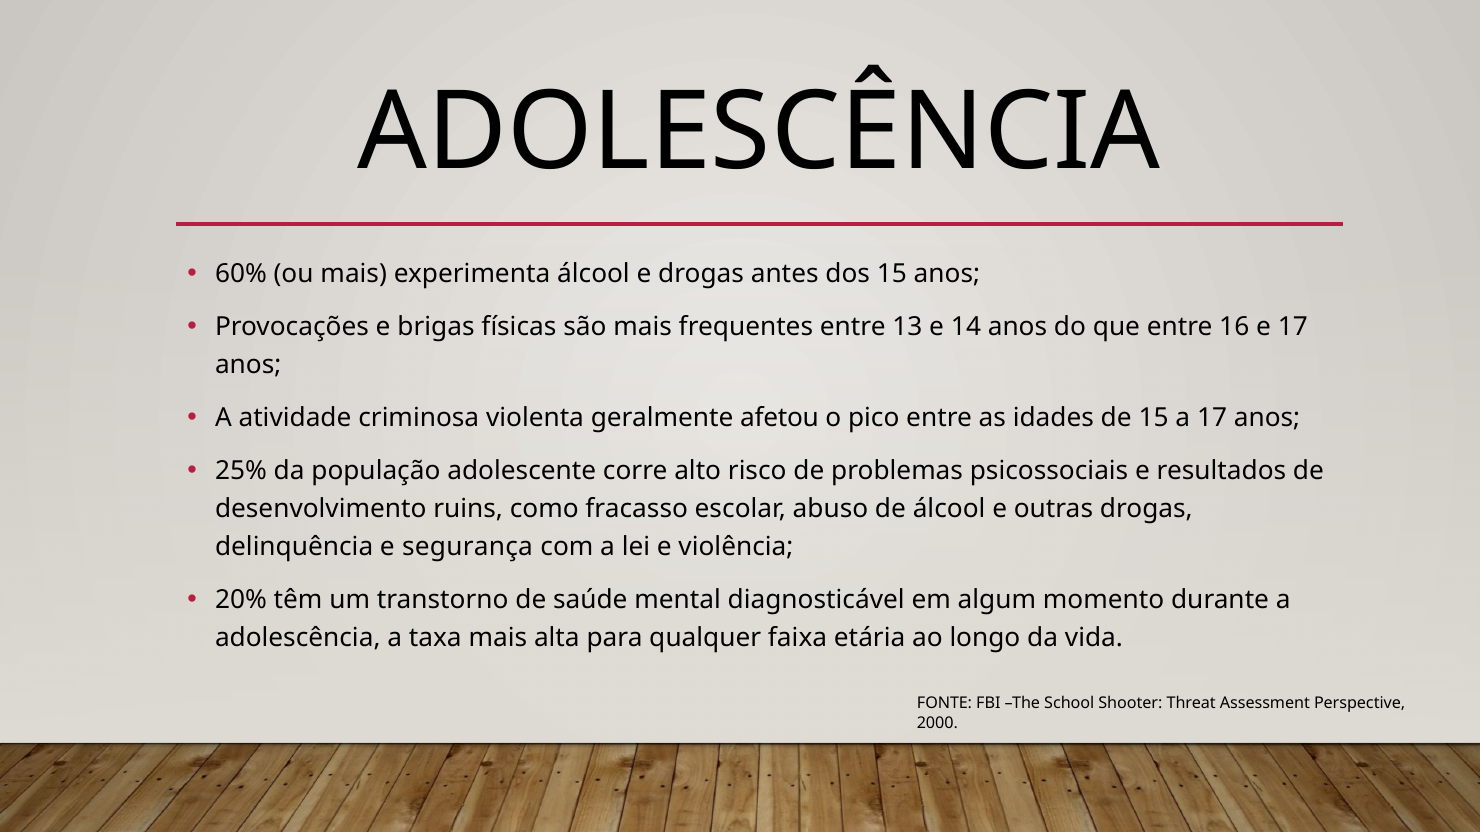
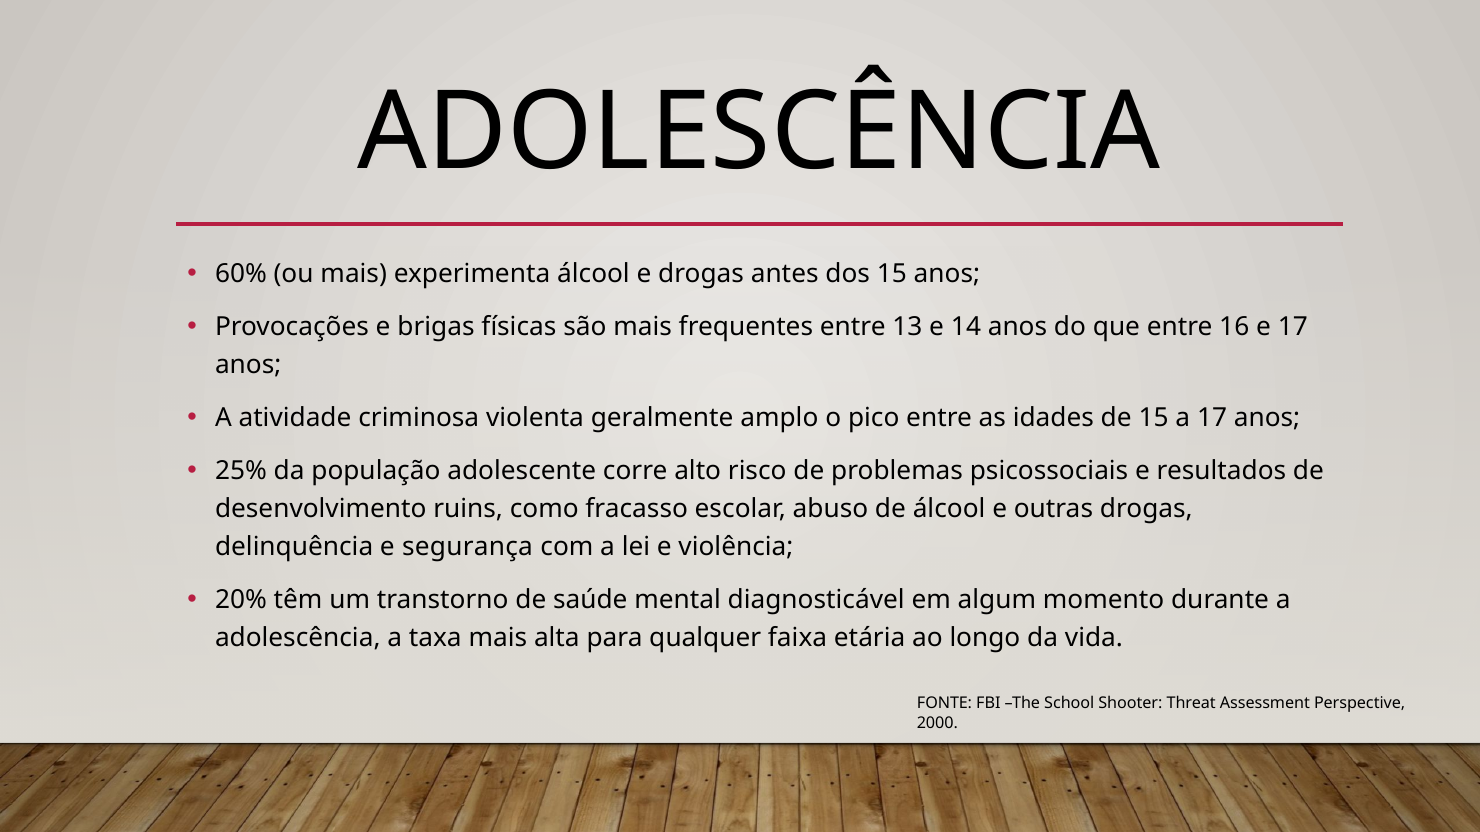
afetou: afetou -> amplo (779, 418)
